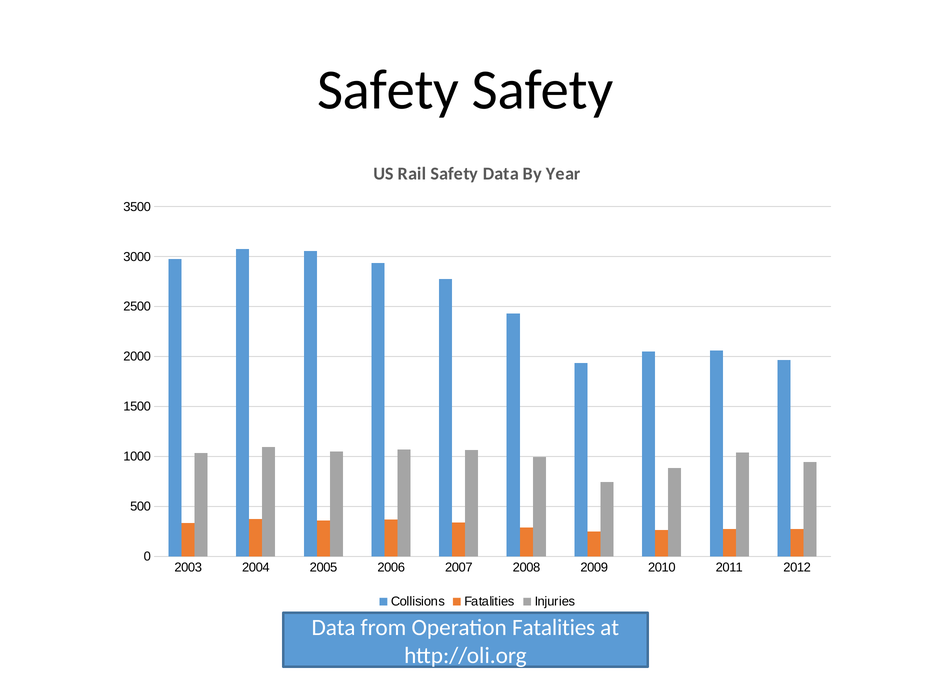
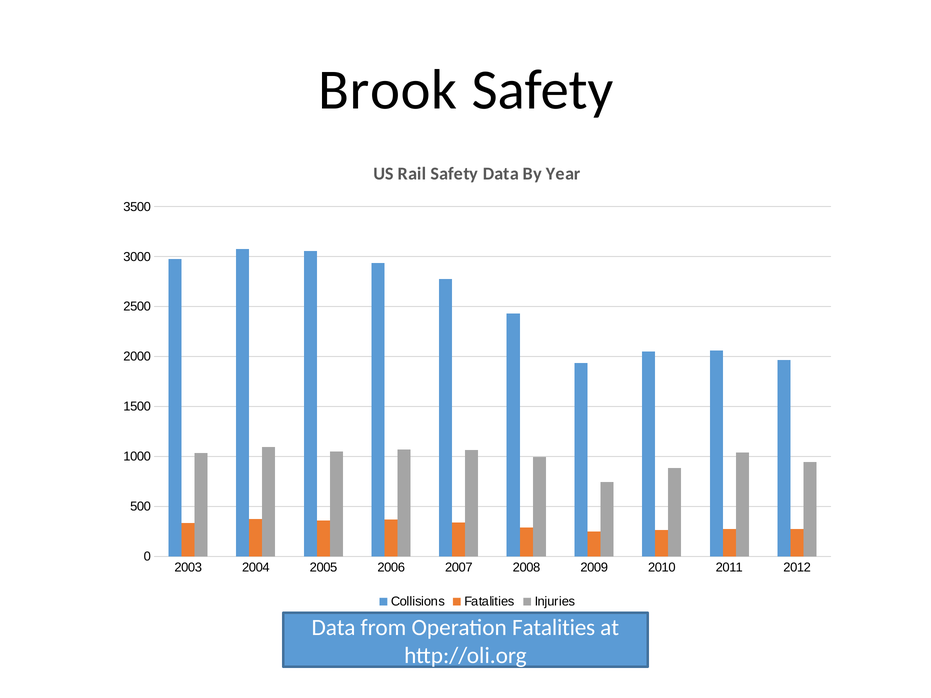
Safety: Safety -> Brook (388, 90)
